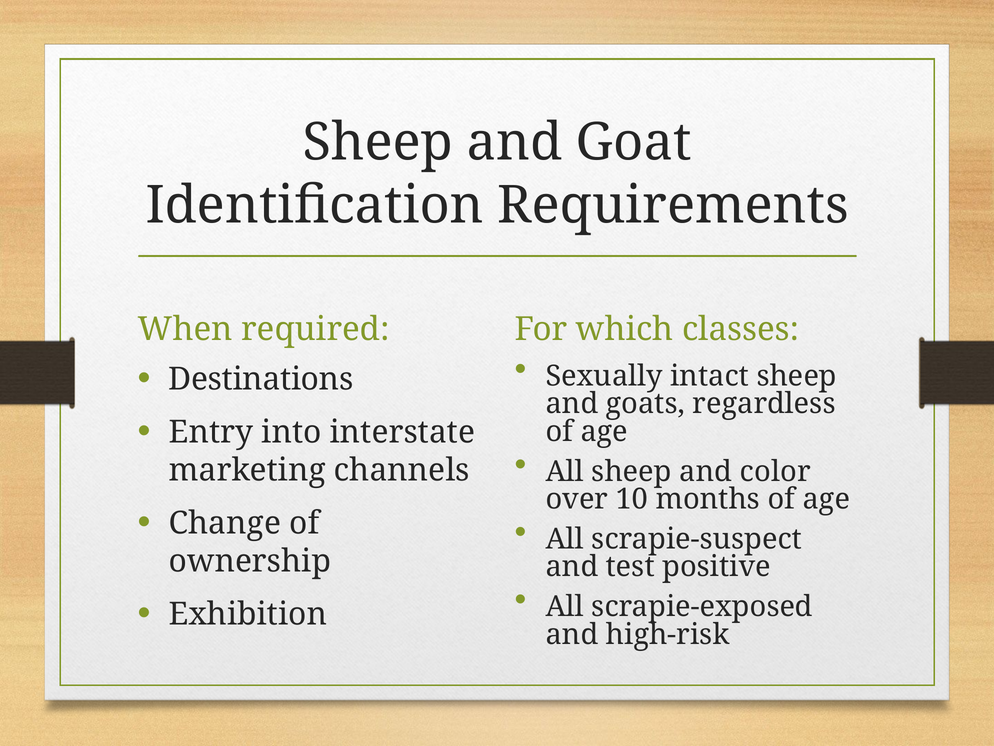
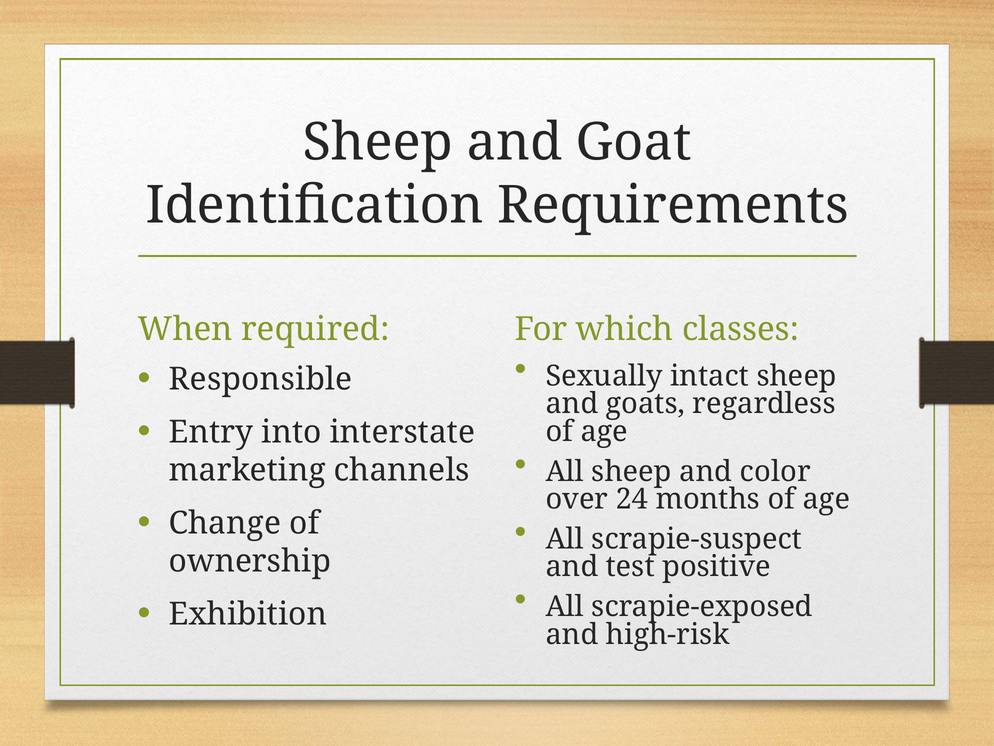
Destinations: Destinations -> Responsible (261, 379)
10: 10 -> 24 (632, 499)
